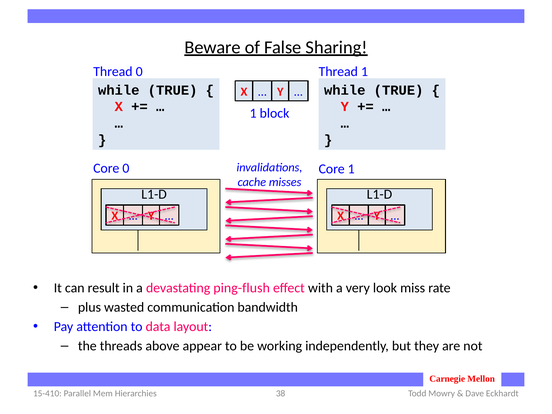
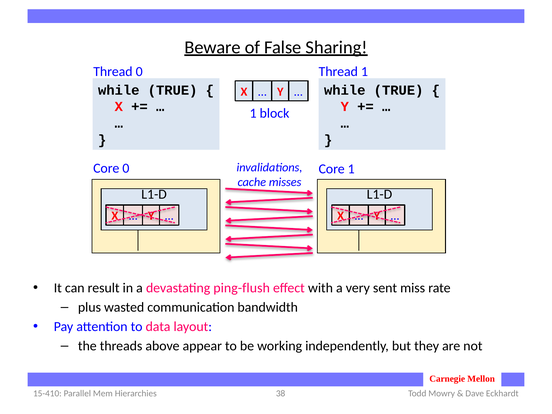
look: look -> sent (385, 288)
